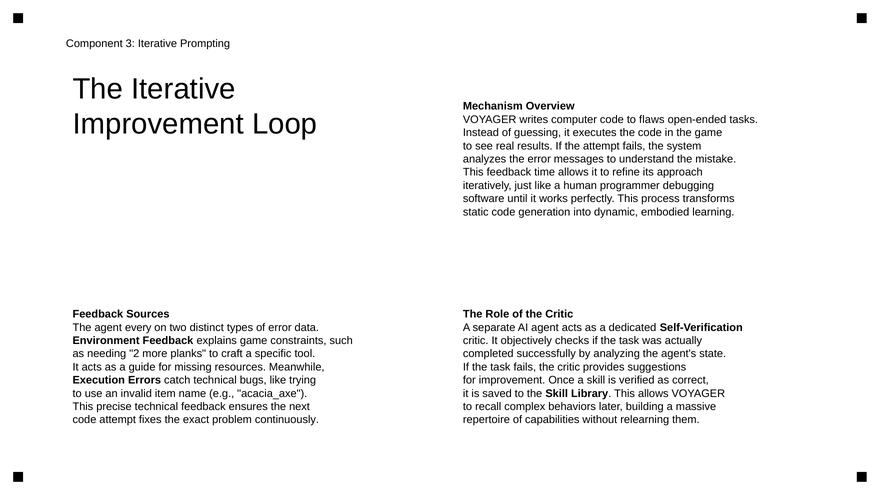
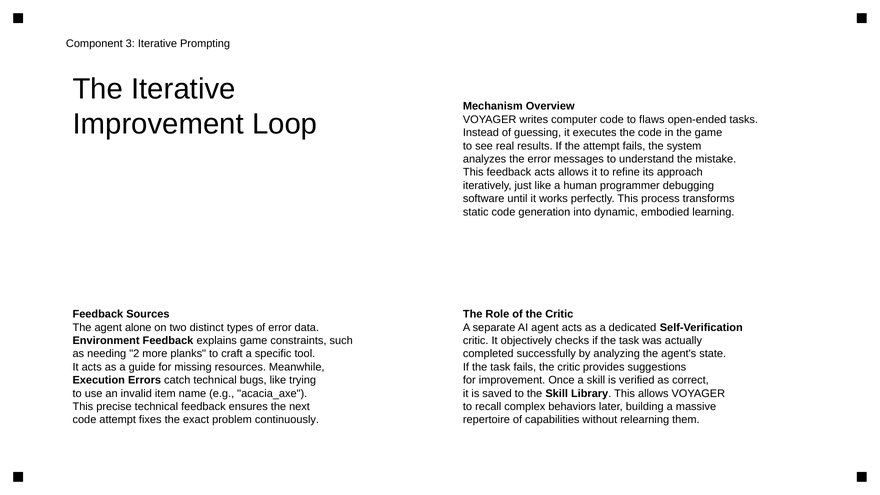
feedback time: time -> acts (545, 172)
every: every -> alone (138, 327)
